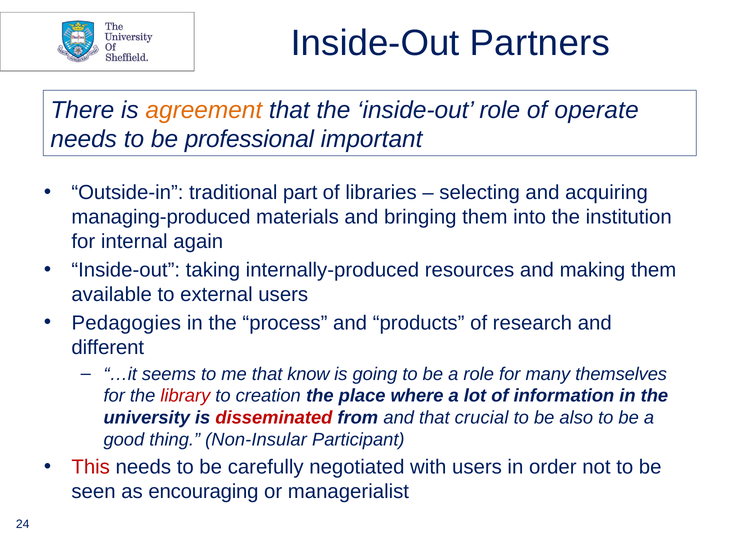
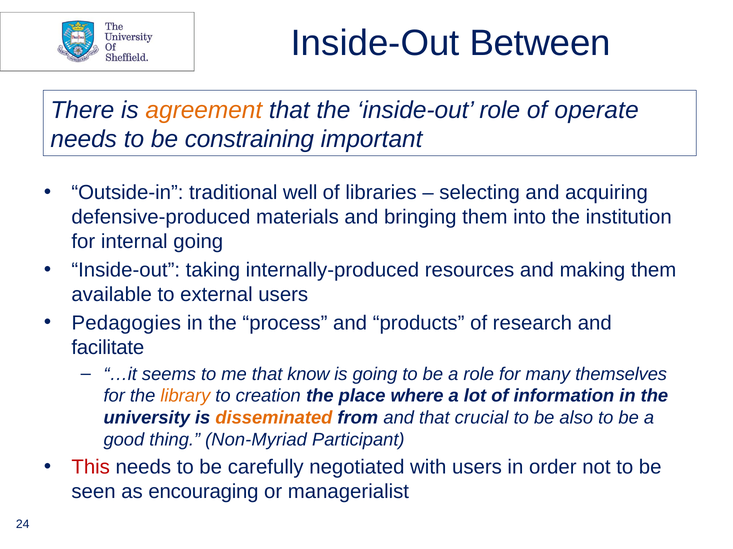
Partners: Partners -> Between (540, 43)
professional: professional -> constraining (249, 139)
part: part -> well (300, 193)
managing-produced: managing-produced -> defensive-produced (161, 217)
internal again: again -> going (198, 242)
different: different -> facilitate (108, 348)
library colour: red -> orange (185, 396)
disseminated colour: red -> orange (274, 418)
Non-Insular: Non-Insular -> Non-Myriad (256, 440)
